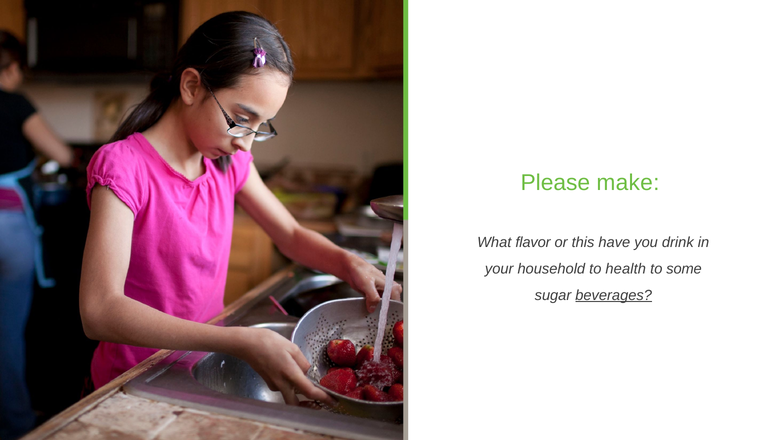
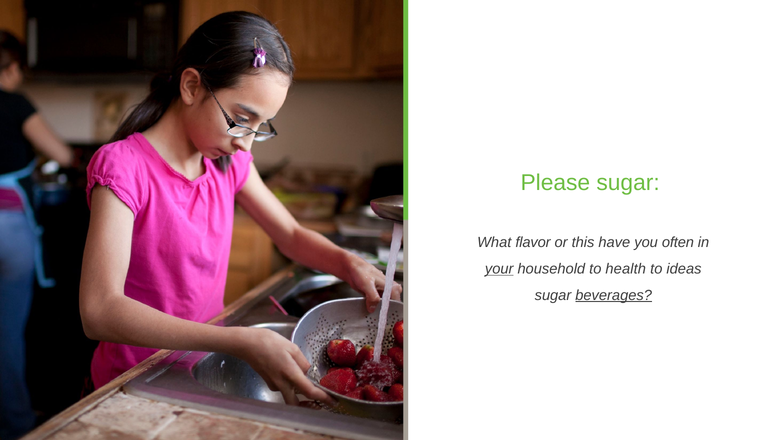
Please make: make -> sugar (628, 183)
drink: drink -> often (678, 242)
your underline: none -> present (499, 269)
some: some -> ideas (684, 269)
